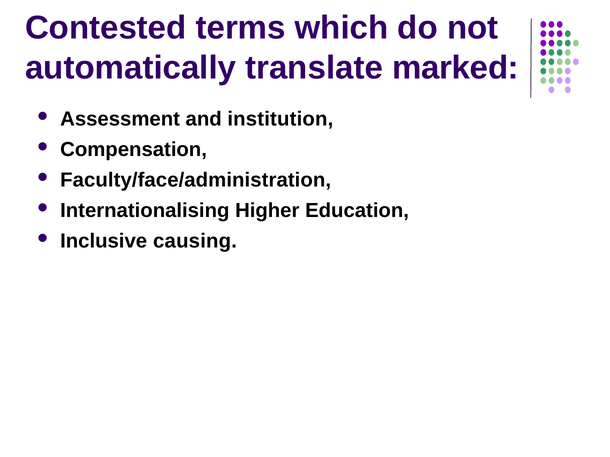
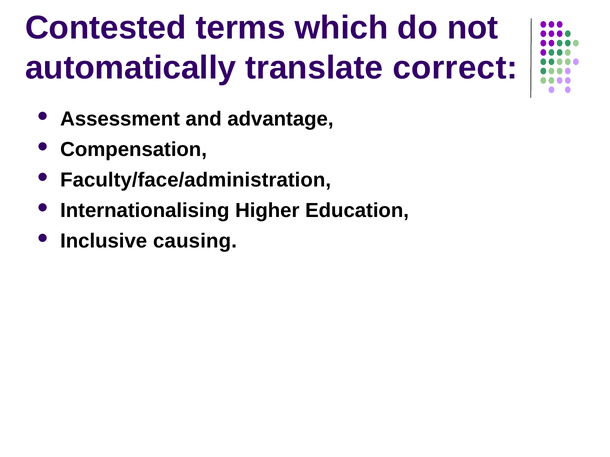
marked: marked -> correct (455, 68)
institution: institution -> advantage (280, 119)
